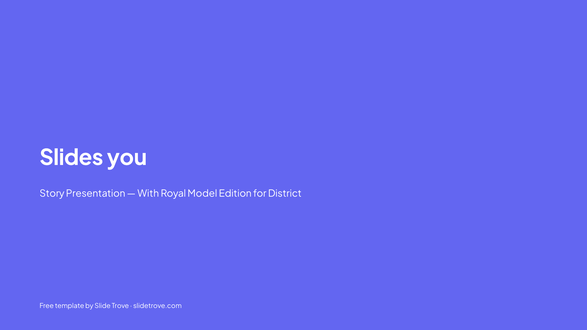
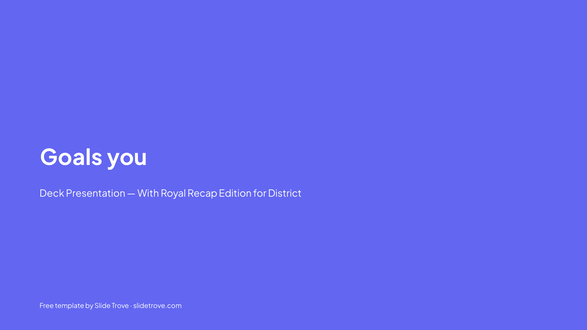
Slides: Slides -> Goals (71, 158)
Story: Story -> Deck (52, 194)
Model: Model -> Recap (202, 194)
